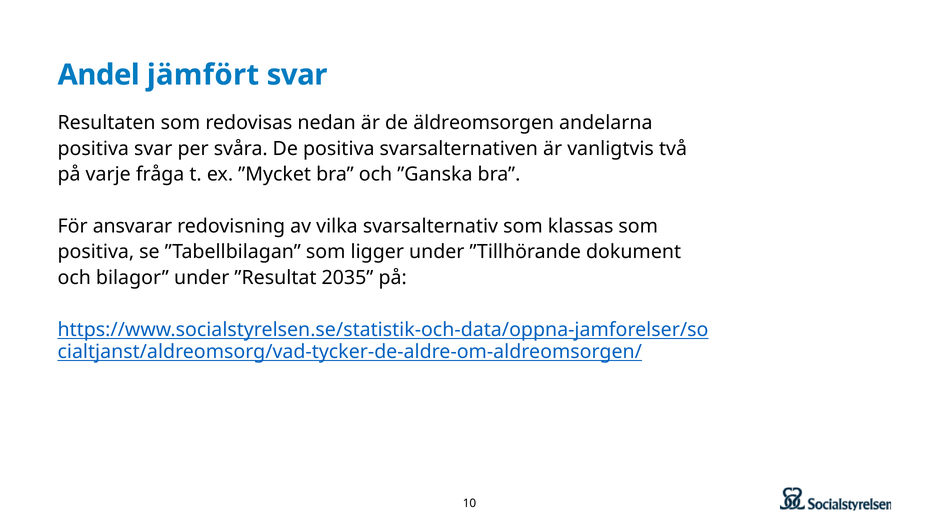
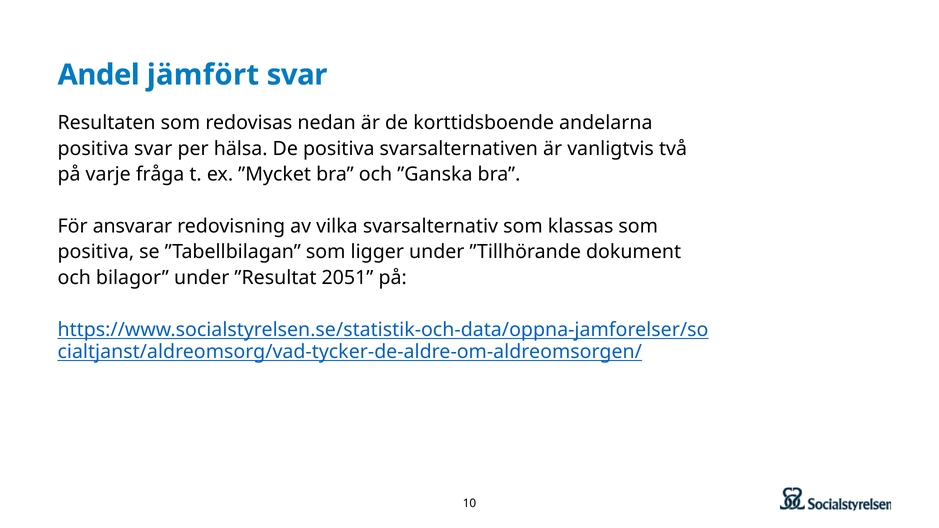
äldreomsorgen: äldreomsorgen -> korttidsboende (484, 123)
svåra: svåra -> hälsa (241, 149)
2035: 2035 -> 2051 (347, 278)
